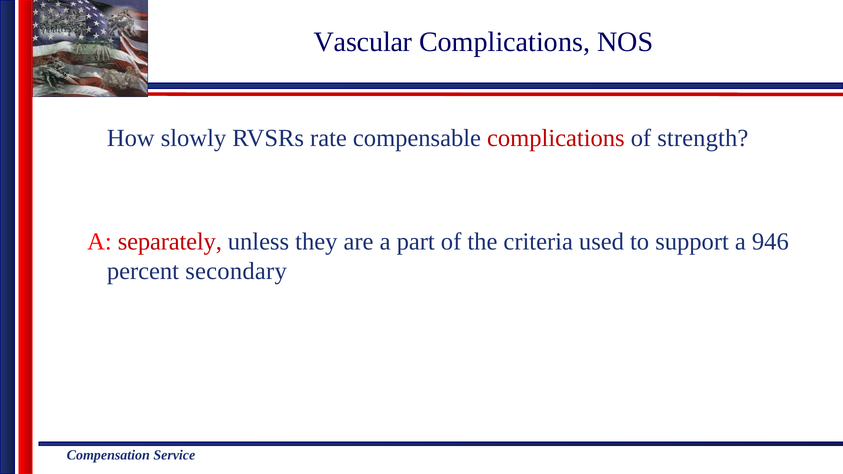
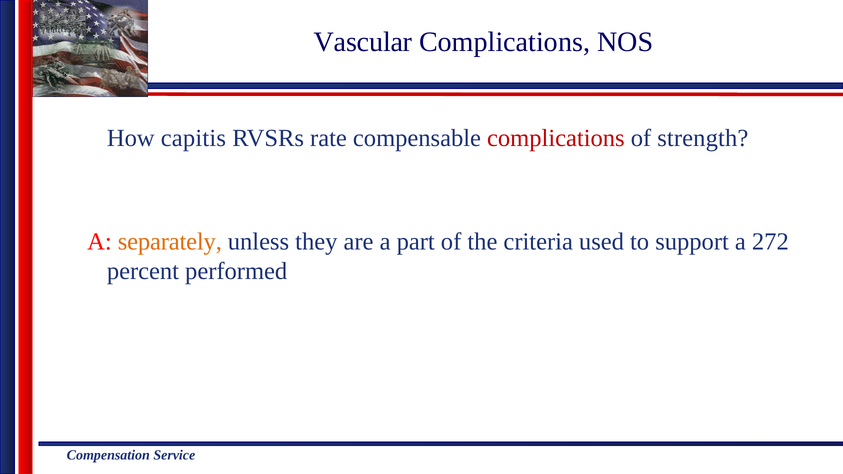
slowly: slowly -> capitis (193, 138)
separately colour: red -> orange (170, 242)
946: 946 -> 272 (770, 242)
secondary: secondary -> performed (236, 271)
